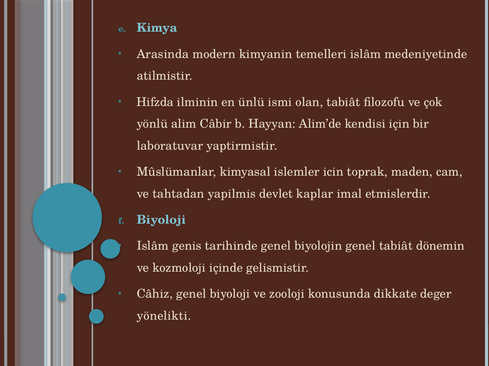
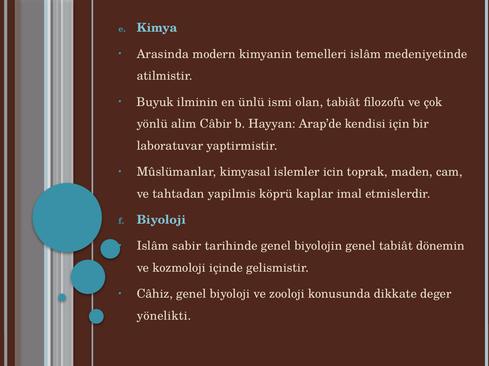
Hifzda: Hifzda -> Buyuk (155, 102)
Alim’de: Alim’de -> Arap’de (320, 124)
devlet: devlet -> köprü (276, 194)
genis: genis -> sabir (187, 246)
